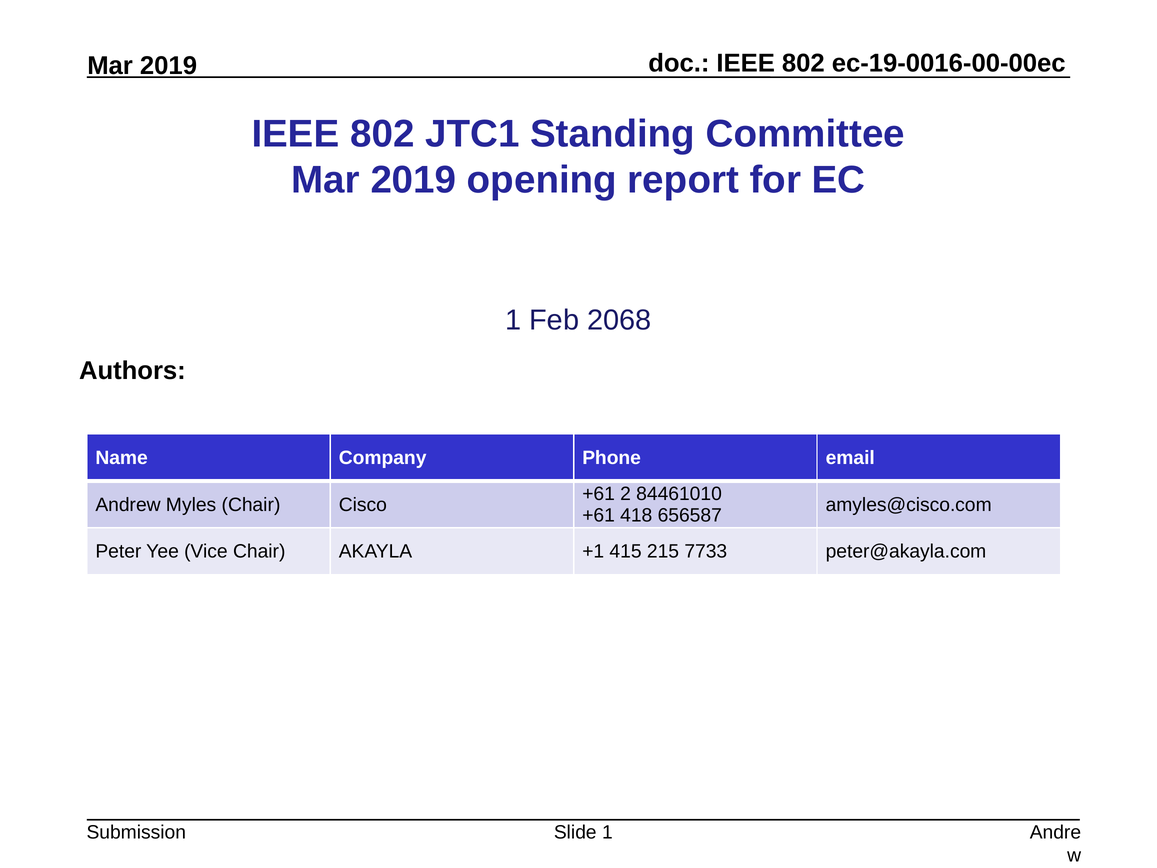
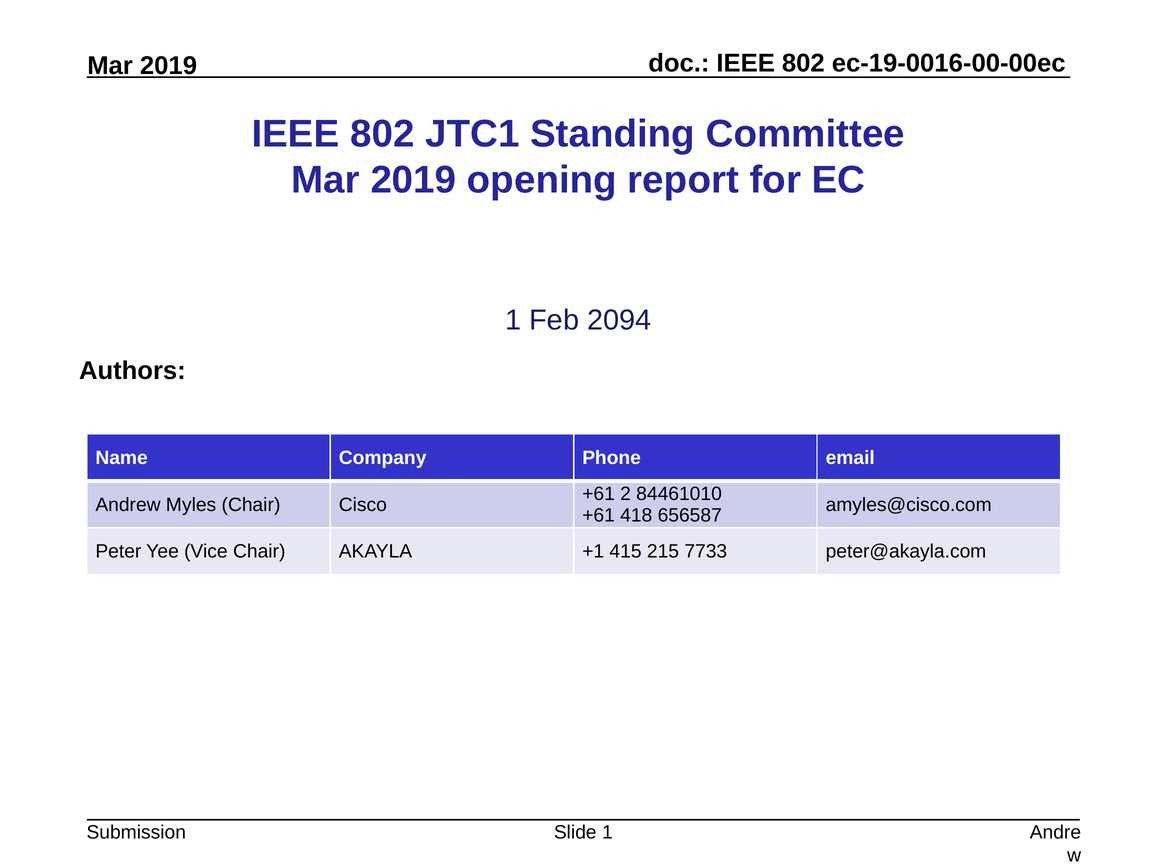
2068: 2068 -> 2094 (619, 320)
